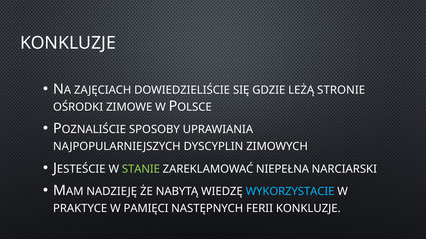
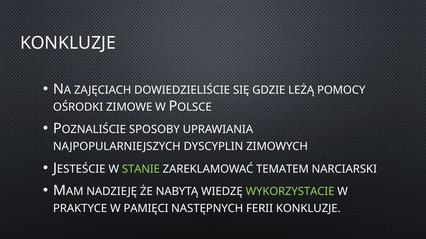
STRONIE: STRONIE -> POMOCY (341, 90)
NIEPEŁNA: NIEPEŁNA -> TEMATEM (283, 169)
WYKORZYSTACIE colour: light blue -> light green (290, 192)
